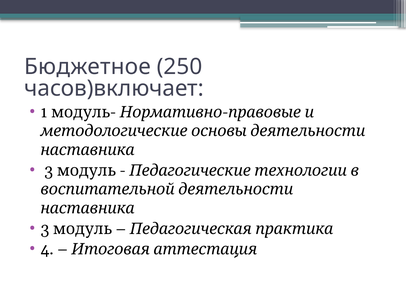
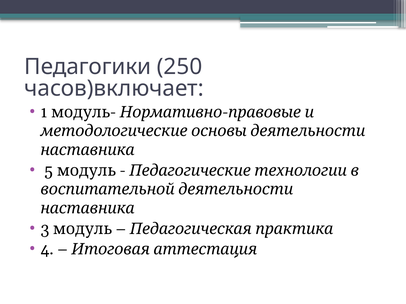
Бюджетное: Бюджетное -> Педагогики (88, 67)
3: 3 -> 5 (49, 171)
